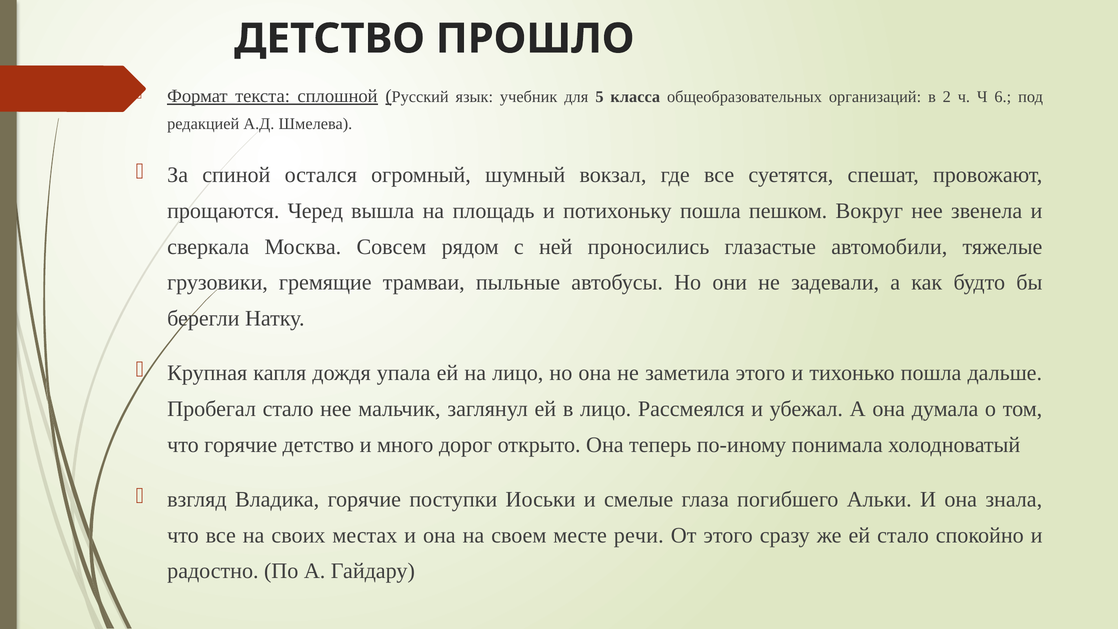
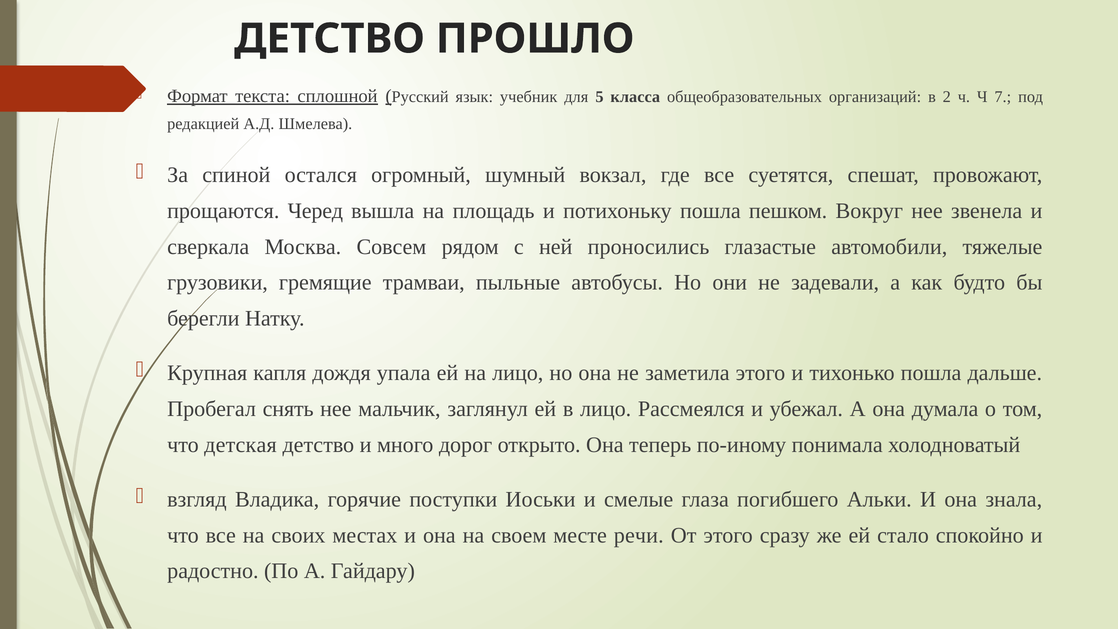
6: 6 -> 7 (1003, 97)
Пробегал стало: стало -> снять (288, 409)
что горячие: горячие -> детская (240, 445)
